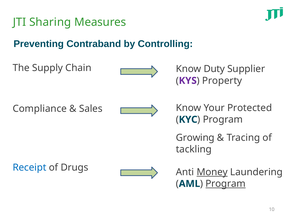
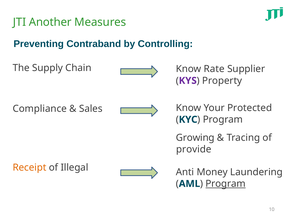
Sharing: Sharing -> Another (50, 22)
Duty: Duty -> Rate (214, 69)
tackling: tackling -> provide (194, 149)
Receipt colour: blue -> orange (30, 168)
Drugs: Drugs -> Illegal (74, 168)
Money underline: present -> none (212, 172)
